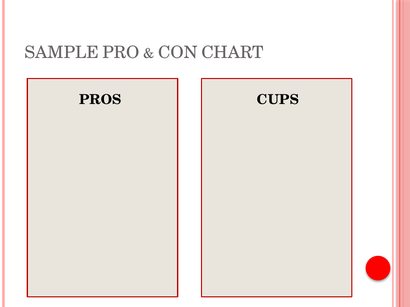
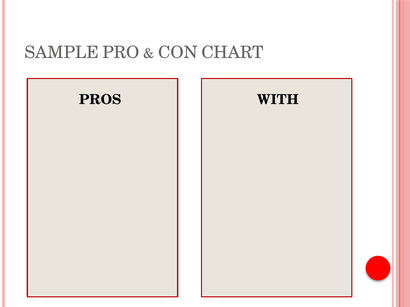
CUPS: CUPS -> WITH (278, 100)
